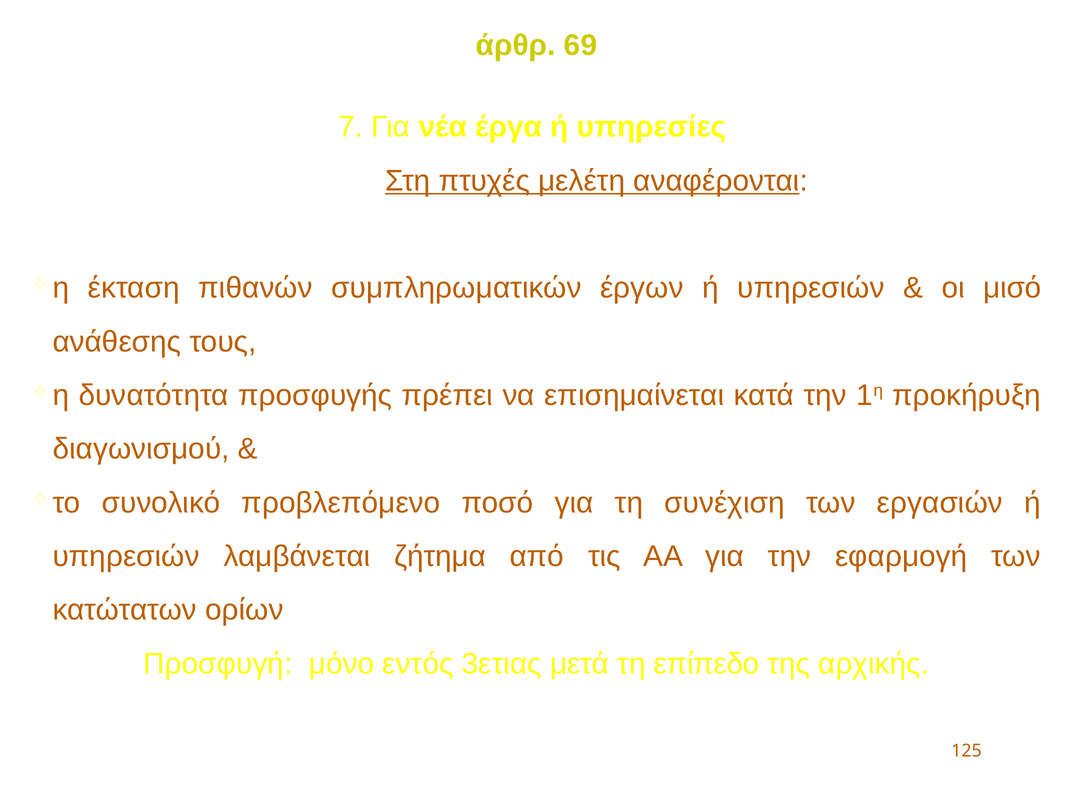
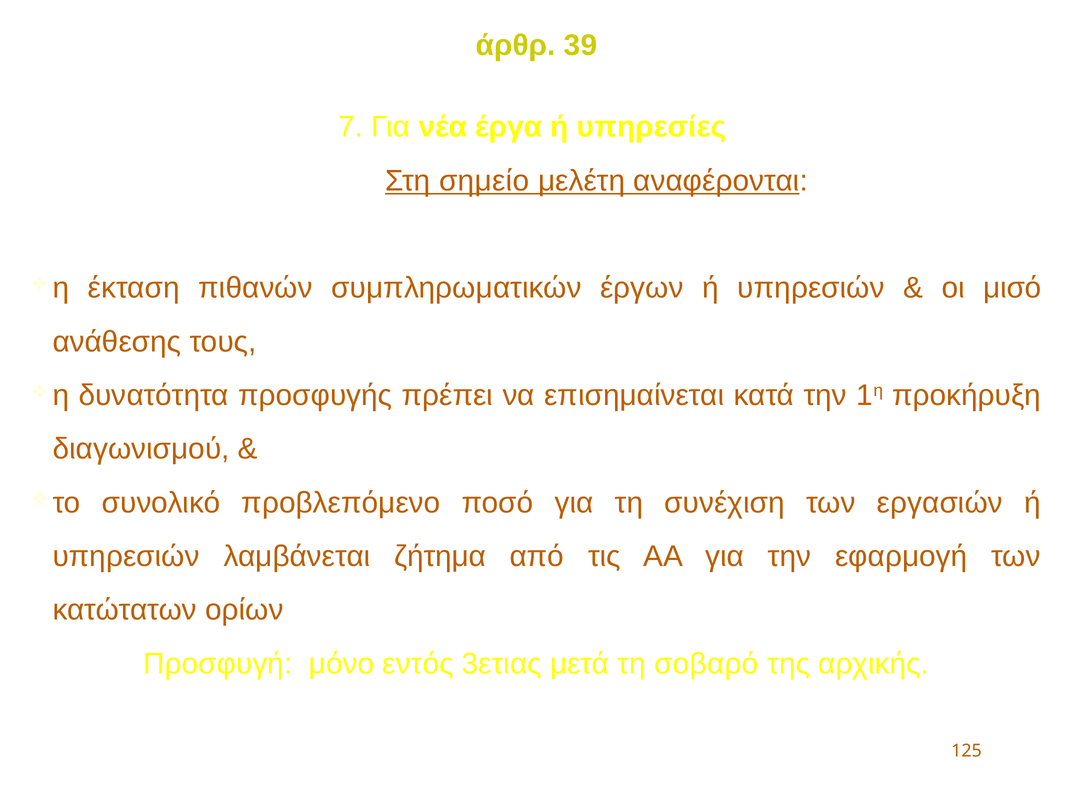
69: 69 -> 39 (581, 45)
πτυχές: πτυχές -> σημείο (484, 181)
επίπεδο: επίπεδο -> σοβαρό (706, 664)
